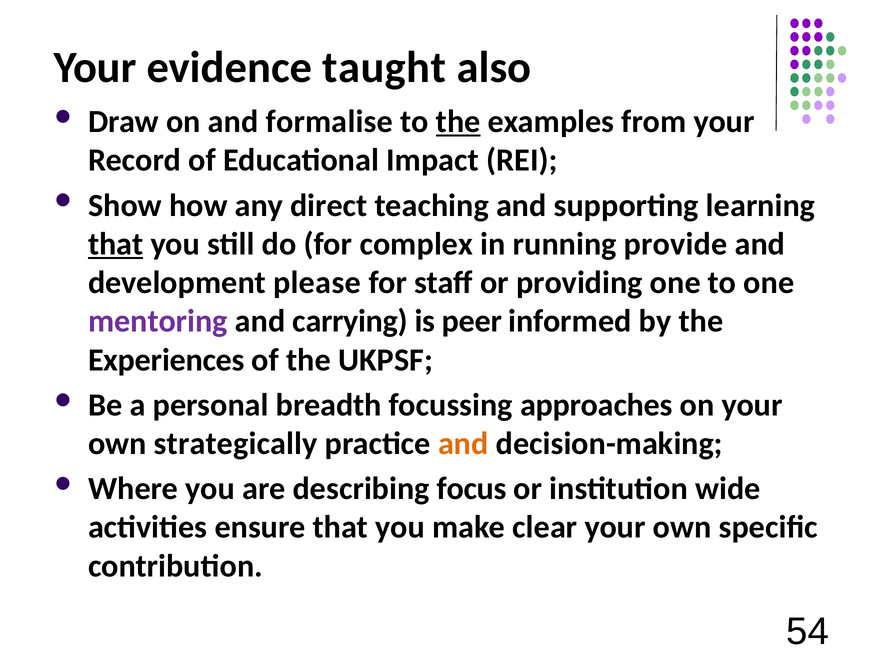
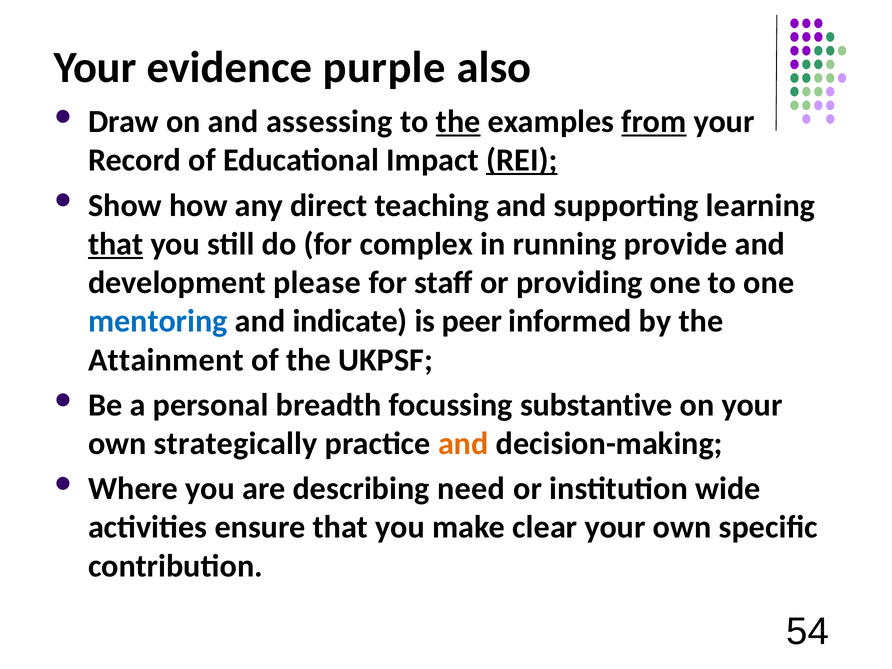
taught: taught -> purple (384, 68)
formalise: formalise -> assessing (329, 122)
from underline: none -> present (654, 122)
REI underline: none -> present (522, 160)
mentoring colour: purple -> blue (158, 321)
carrying: carrying -> indicate (350, 321)
Experiences: Experiences -> Attainment (166, 360)
approaches: approaches -> substantive (596, 405)
focus: focus -> need (471, 489)
